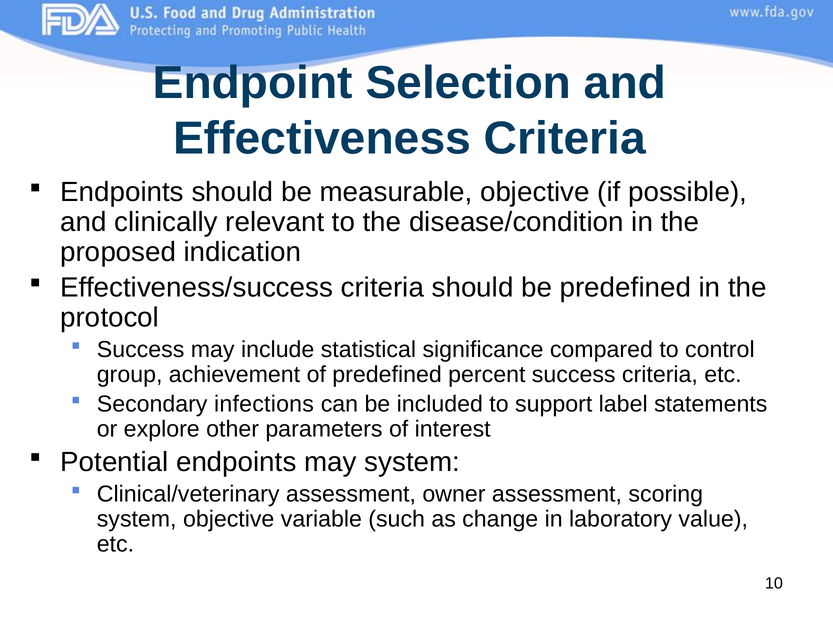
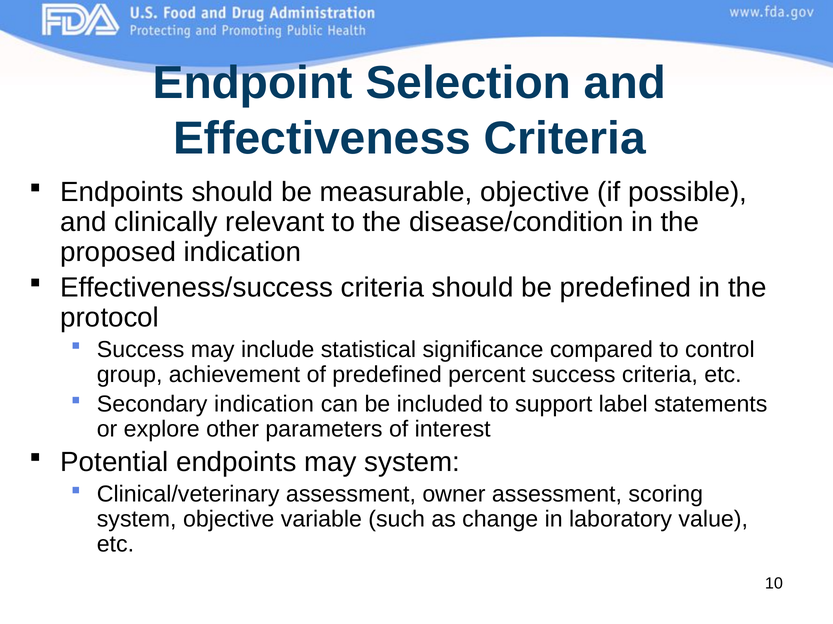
Secondary infections: infections -> indication (264, 405)
